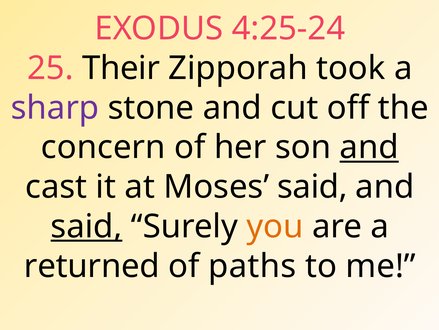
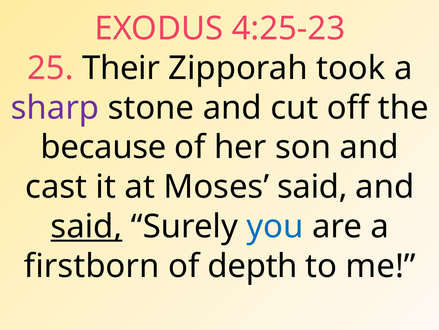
4:25-24: 4:25-24 -> 4:25-23 (288, 29)
concern: concern -> because (103, 147)
and underline: present -> none (369, 147)
you colour: orange -> blue (275, 226)
returned: returned -> firstborn (92, 266)
paths: paths -> depth (253, 266)
